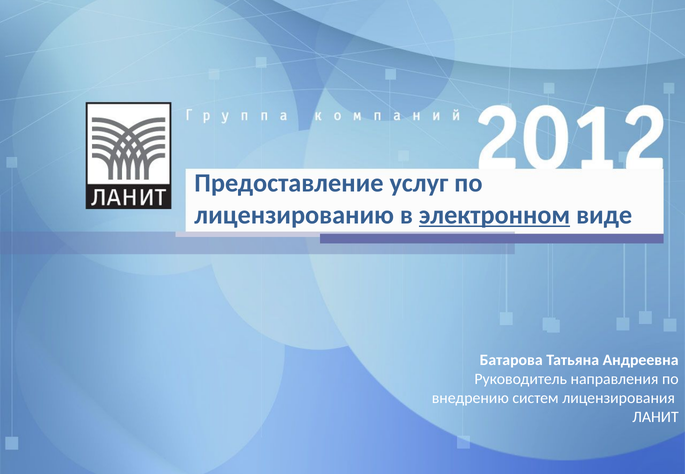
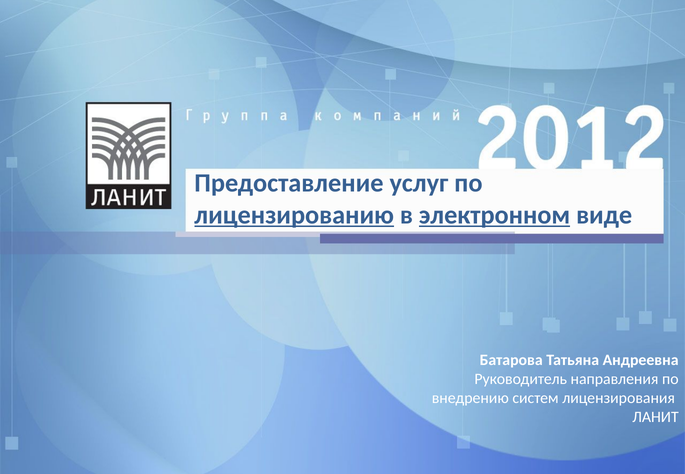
лицензированию underline: none -> present (294, 215)
